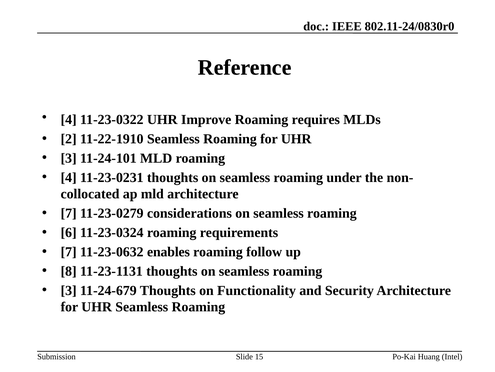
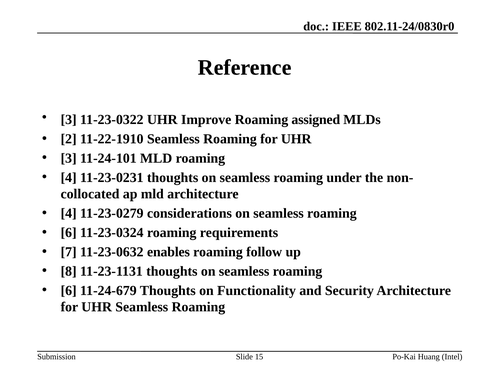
4: 4 -> 3 (69, 119)
requires: requires -> assigned (316, 119)
7: 7 -> 4 (69, 213)
3: 3 -> 6 (69, 290)
